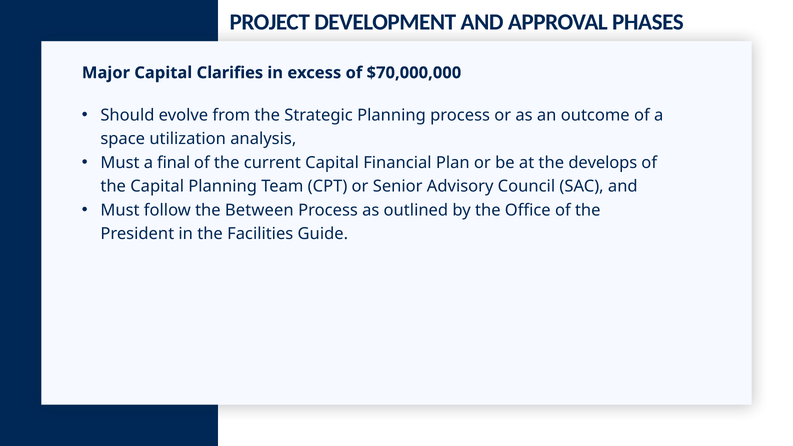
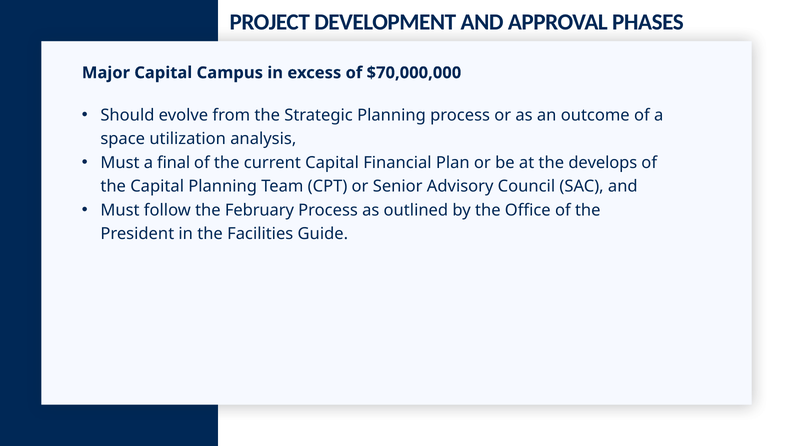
Clarifies: Clarifies -> Campus (230, 73)
Between: Between -> February (259, 210)
